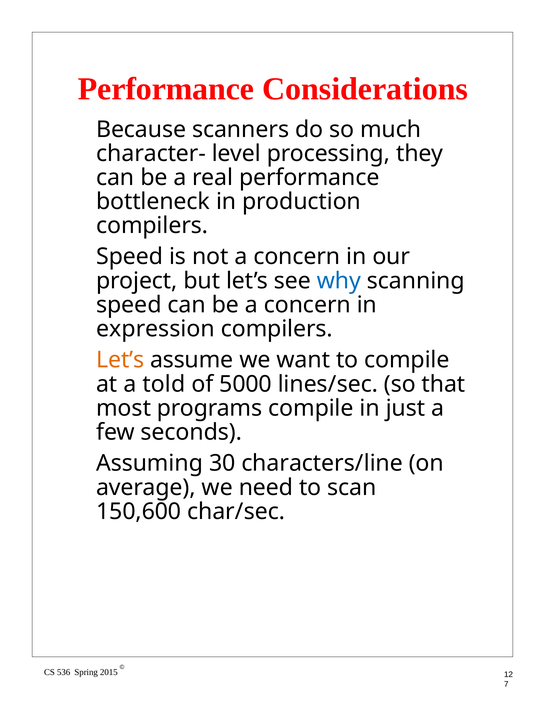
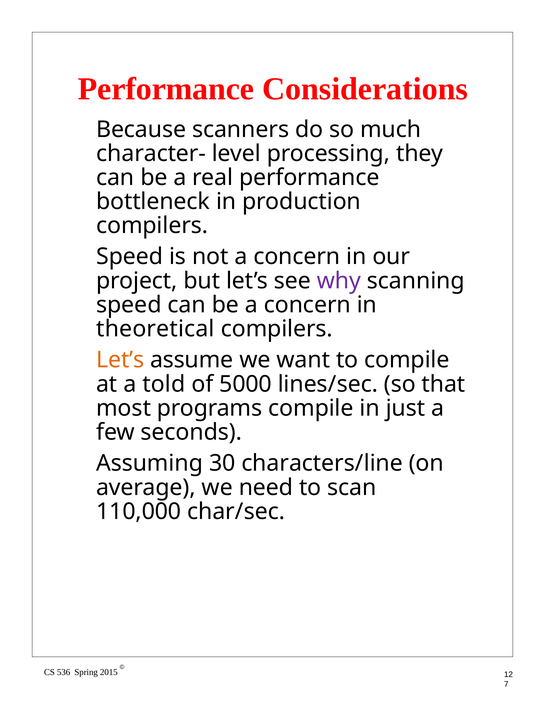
why colour: blue -> purple (339, 281)
expression: expression -> theoretical (155, 329)
150,600: 150,600 -> 110,000 (139, 512)
